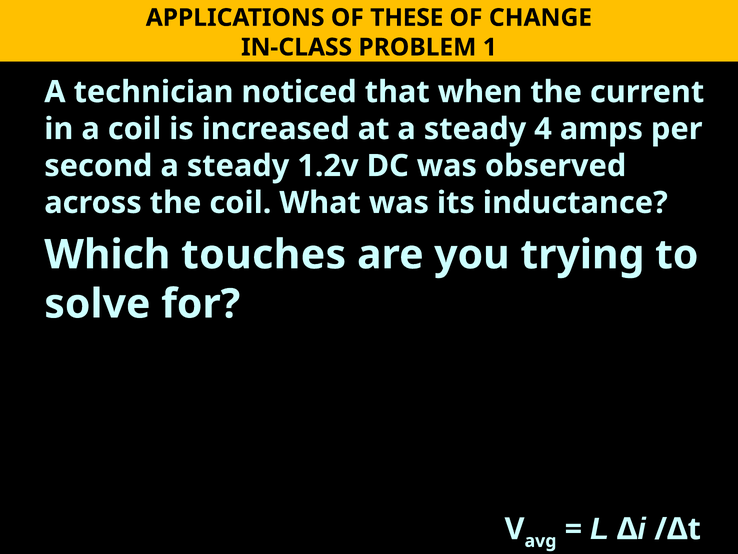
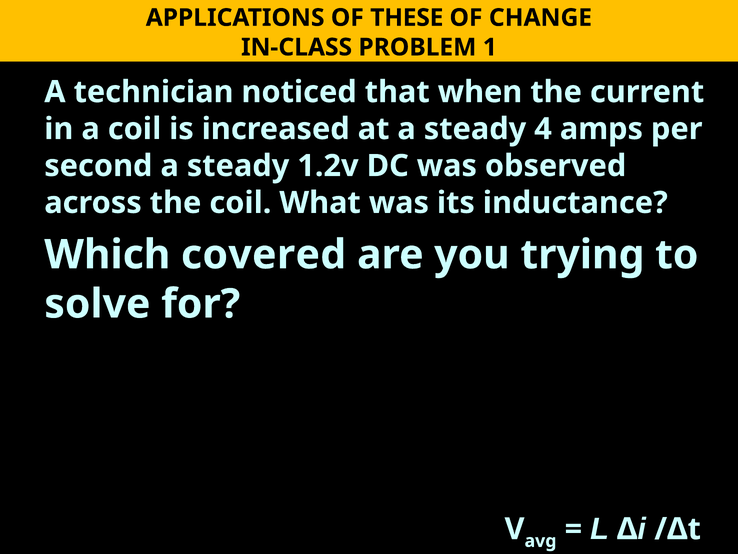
touches: touches -> covered (264, 255)
